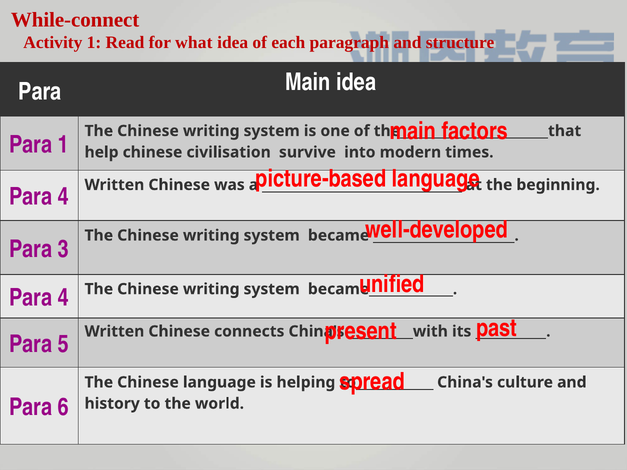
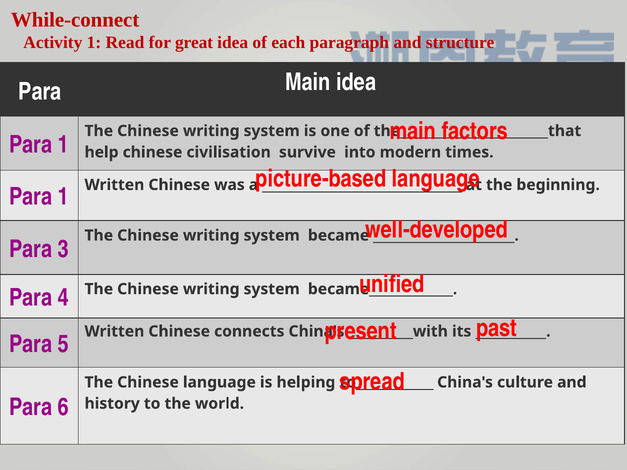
what: what -> great (194, 42)
4: 4 -> 1 (63, 197)
